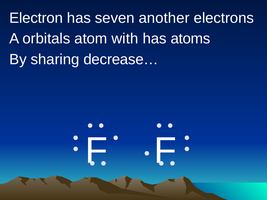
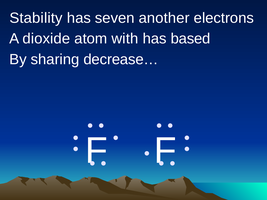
Electron: Electron -> Stability (36, 18)
orbitals: orbitals -> dioxide (46, 39)
atoms: atoms -> based (191, 39)
